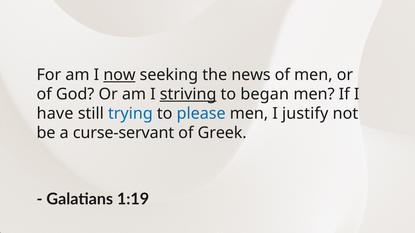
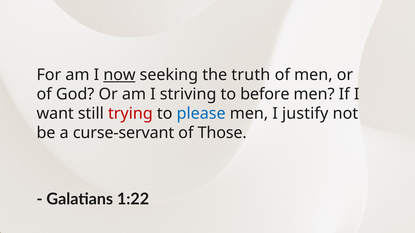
news: news -> truth (251, 75)
striving underline: present -> none (188, 94)
began: began -> before (265, 94)
have: have -> want (55, 114)
trying colour: blue -> red (130, 114)
Greek: Greek -> Those (222, 133)
1:19: 1:19 -> 1:22 (133, 199)
